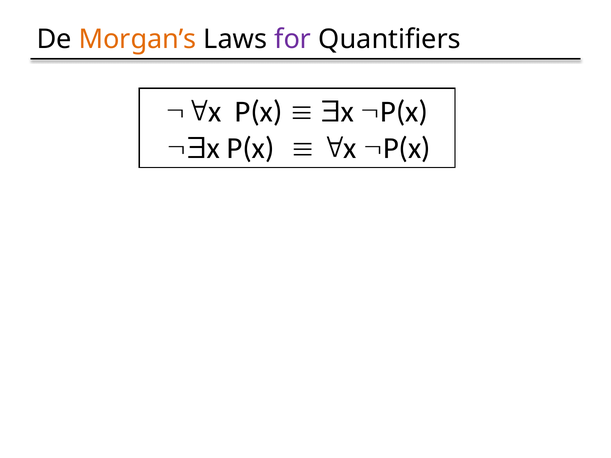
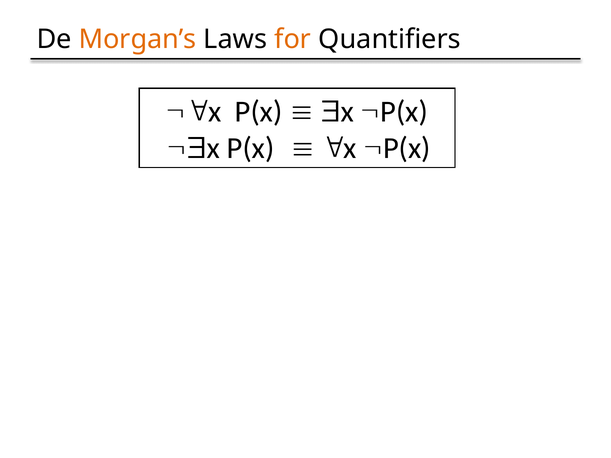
for colour: purple -> orange (293, 40)
